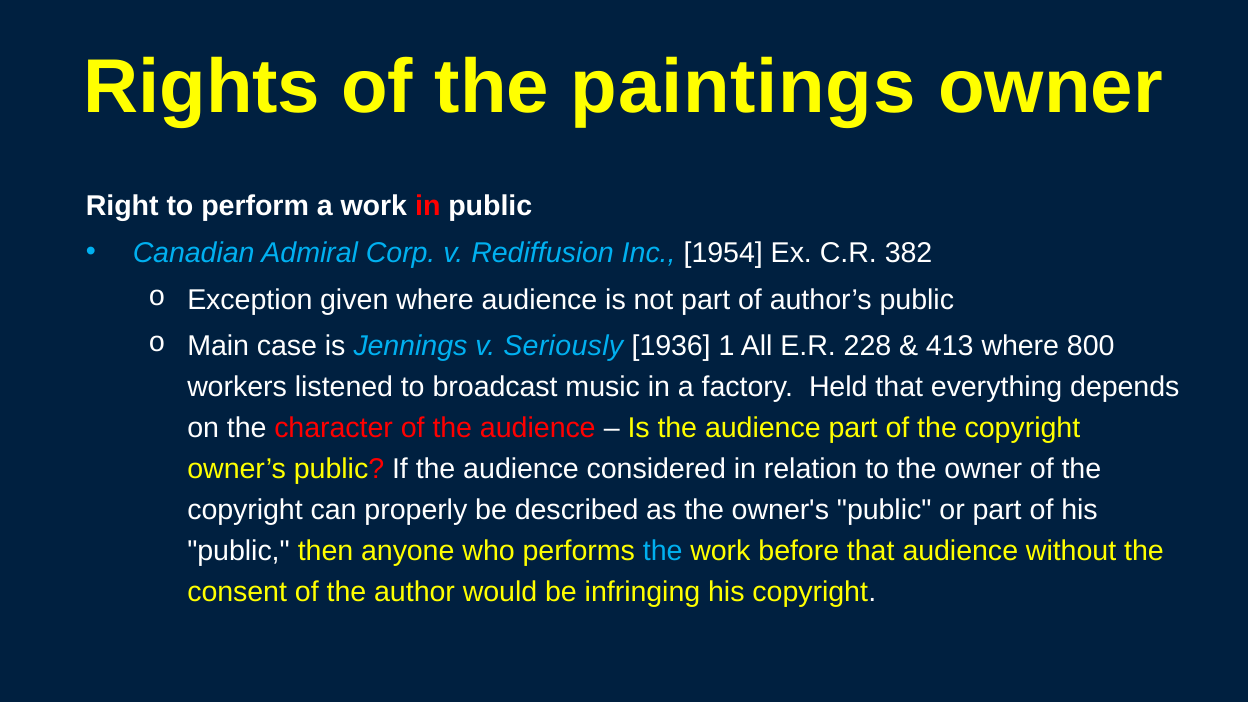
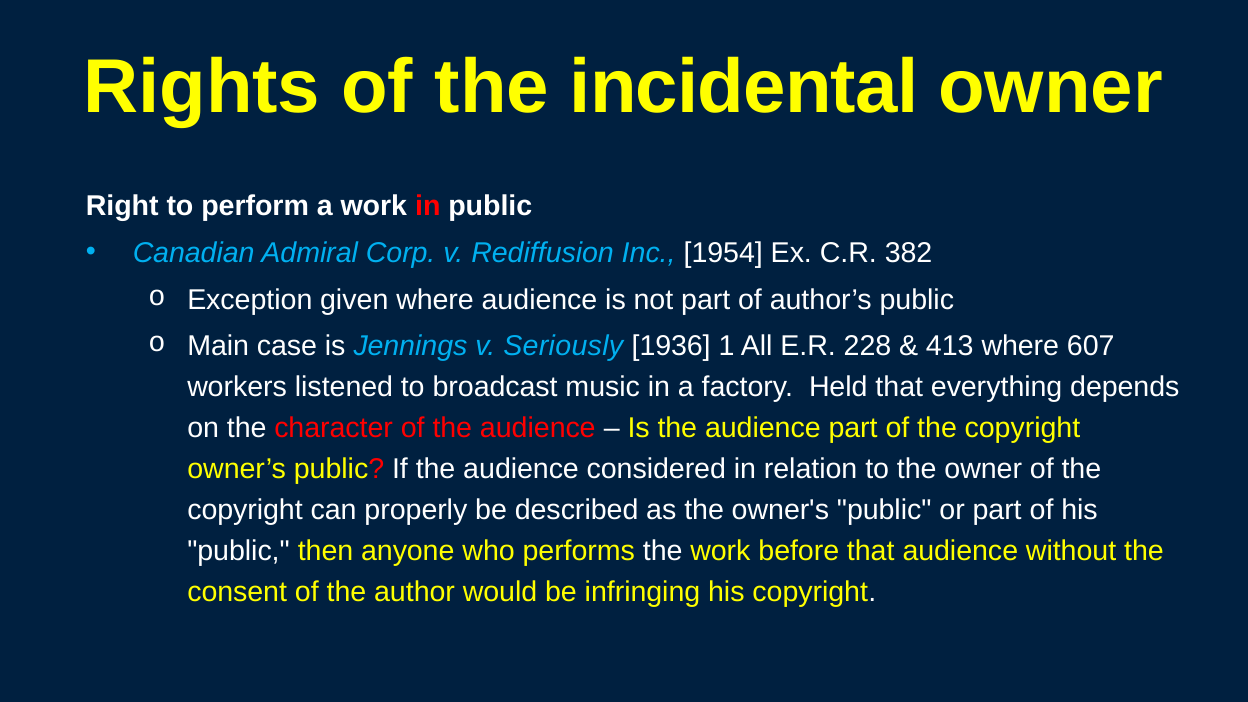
paintings: paintings -> incidental (744, 87)
800: 800 -> 607 (1091, 346)
the colour: light blue -> white (663, 552)
